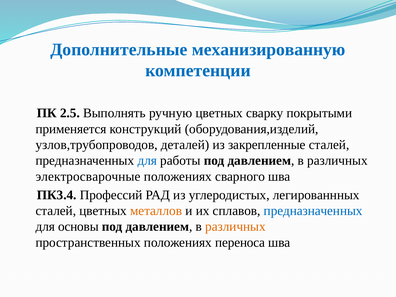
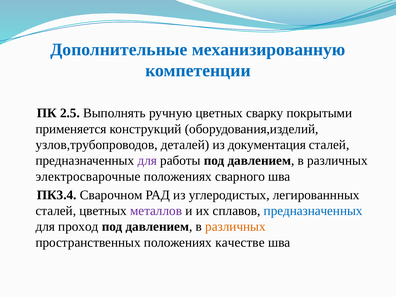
закрепленные: закрепленные -> документация (267, 145)
для colour: blue -> purple (147, 161)
Профессий: Профессий -> Сварочном (111, 195)
металлов colour: orange -> purple (156, 211)
основы: основы -> проход (78, 227)
переноса: переноса -> качестве (240, 242)
